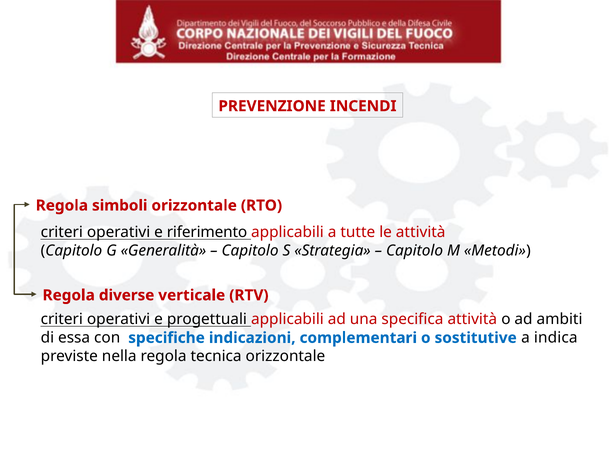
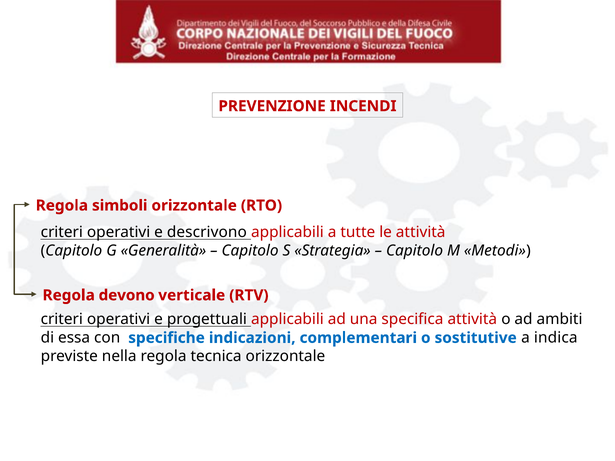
riferimento: riferimento -> descrivono (207, 232)
diverse: diverse -> devono (127, 295)
